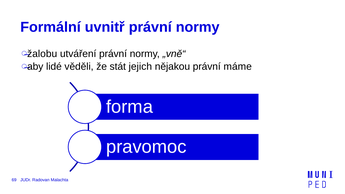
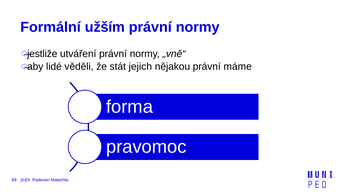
uvnitř: uvnitř -> užším (105, 27)
žalobu: žalobu -> jestliže (42, 54)
